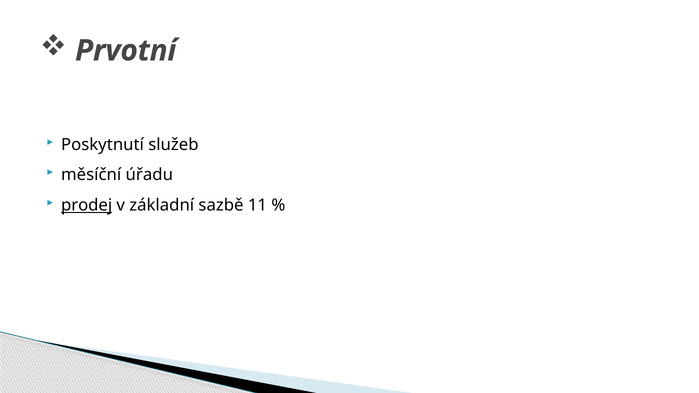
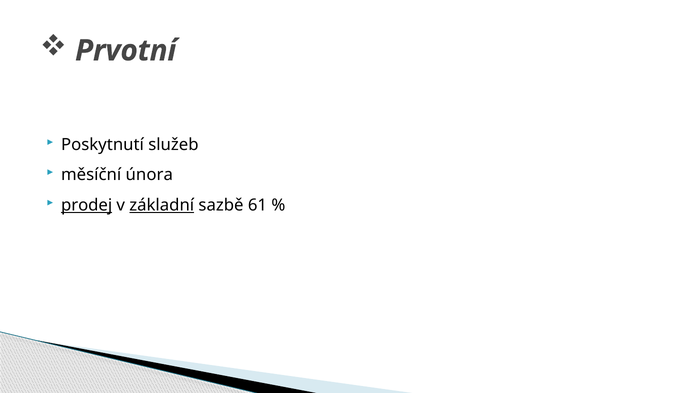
úřadu: úřadu -> února (149, 175)
základní underline: none -> present (162, 205)
11: 11 -> 61 (257, 205)
